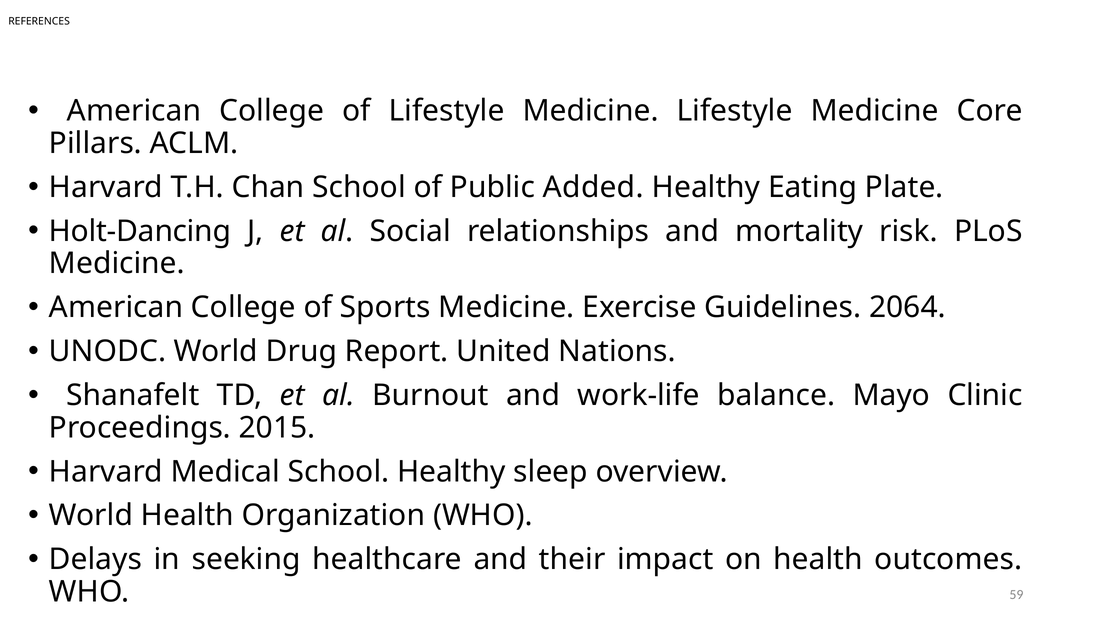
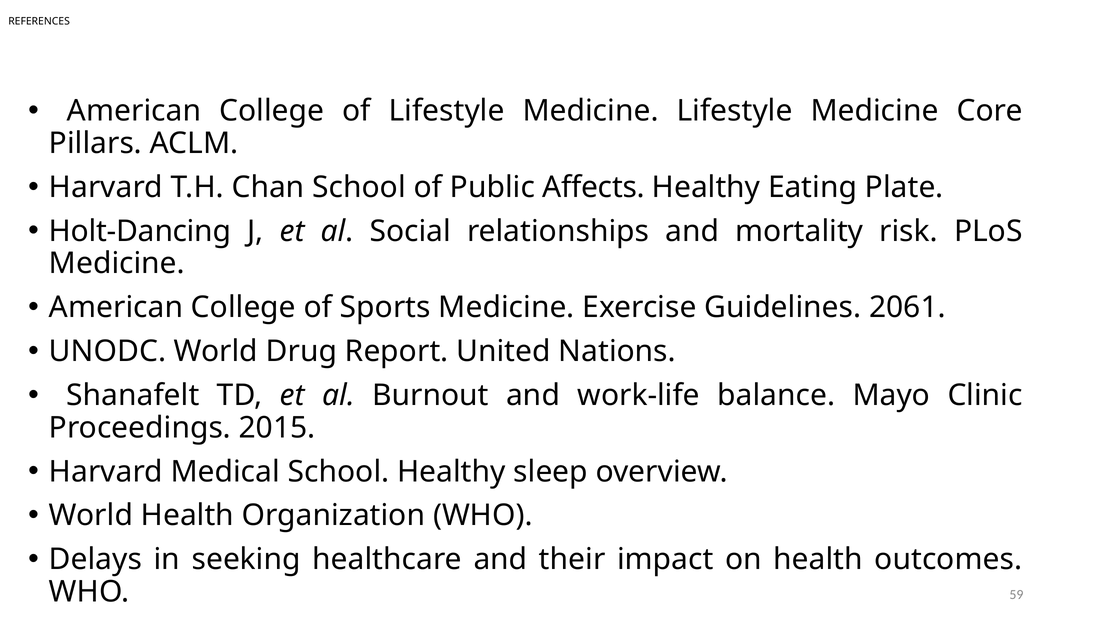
Added: Added -> Affects (594, 187)
2064: 2064 -> 2061 (907, 308)
